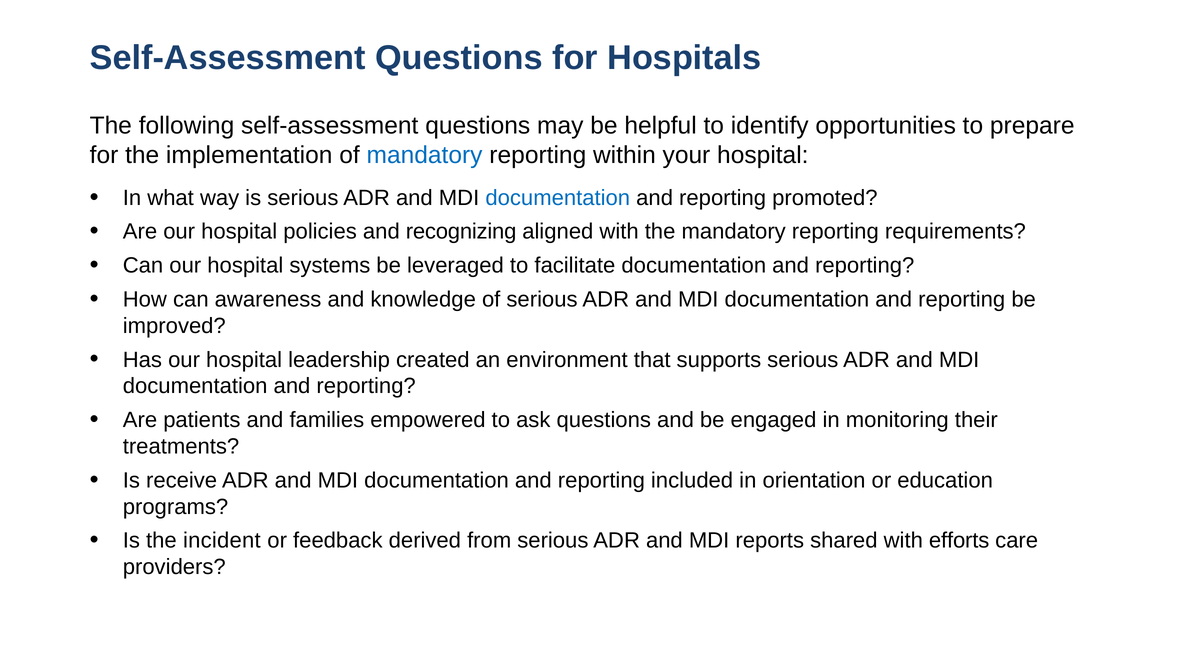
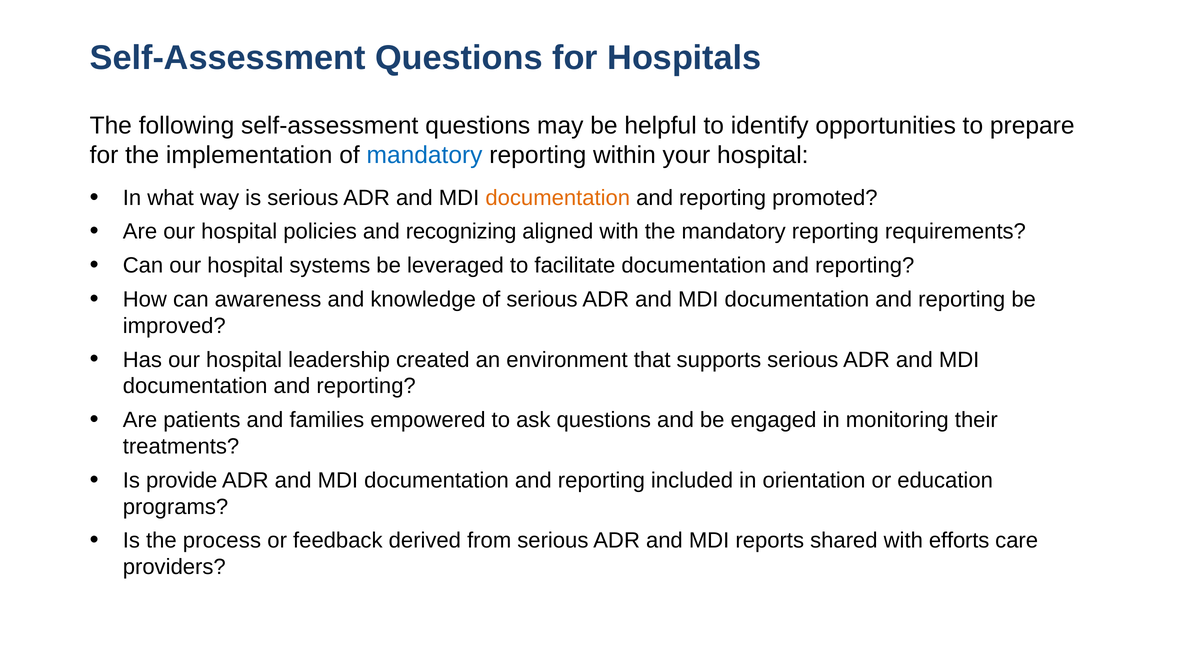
documentation colour: blue -> orange (558, 198)
receive: receive -> provide (182, 480)
incident: incident -> process (222, 541)
